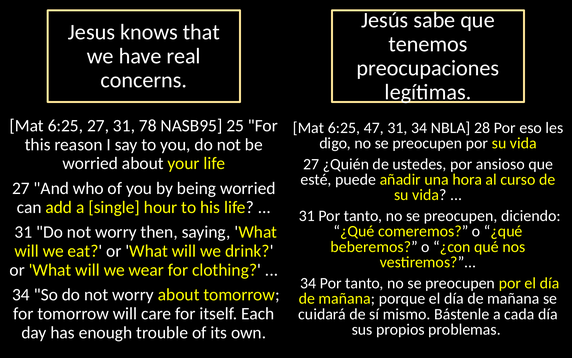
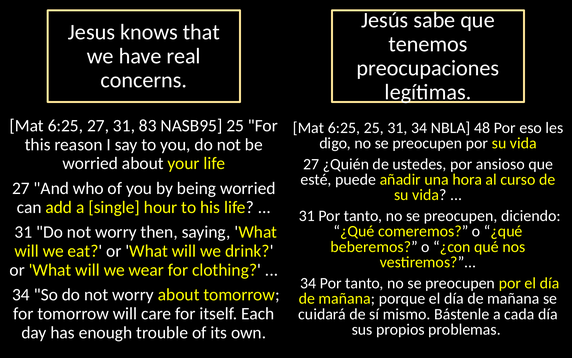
78: 78 -> 83 (148, 126)
6:25 47: 47 -> 25 (374, 128)
28: 28 -> 48 (482, 128)
